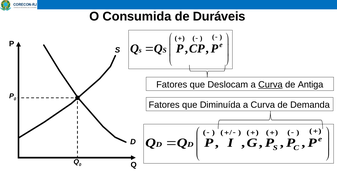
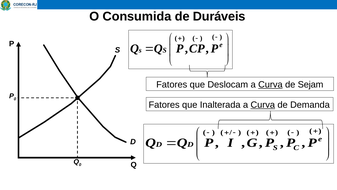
Antiga: Antiga -> Sejam (311, 84)
Diminuída: Diminuída -> Inalterada (220, 105)
Curva underline: none -> present (263, 105)
